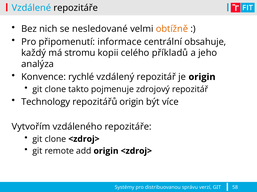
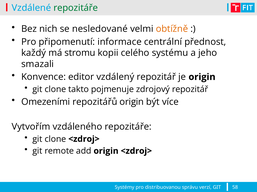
repozitáře colour: black -> green (76, 8)
obsahuje: obsahuje -> přednost (205, 42)
příkladů: příkladů -> systému (170, 53)
analýza: analýza -> smazali (38, 64)
rychlé: rychlé -> editor (81, 77)
Technology: Technology -> Omezeními (46, 102)
